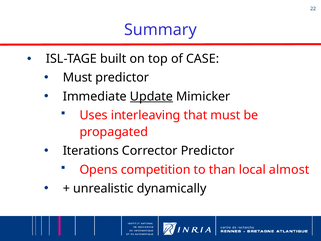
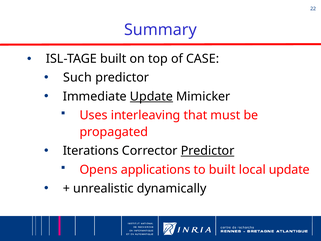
Must: Must -> Such (77, 78)
Predictor underline: none -> present (208, 151)
competition: competition -> applications (156, 169)
to than: than -> built (222, 169)
local almost: almost -> update (289, 169)
